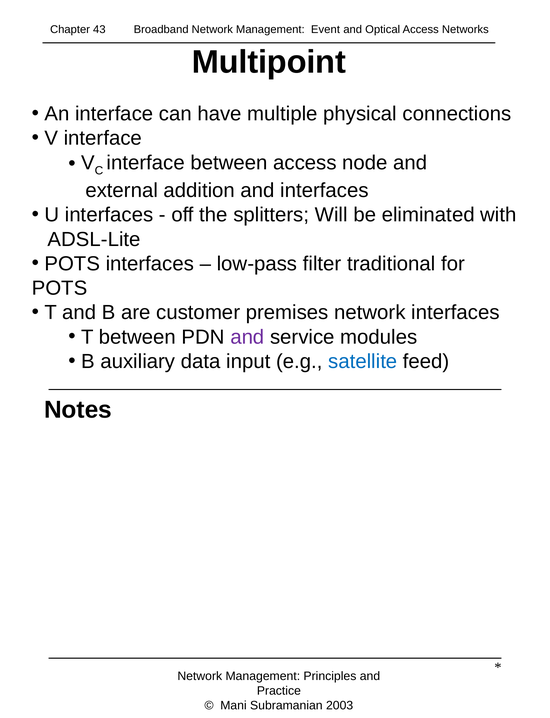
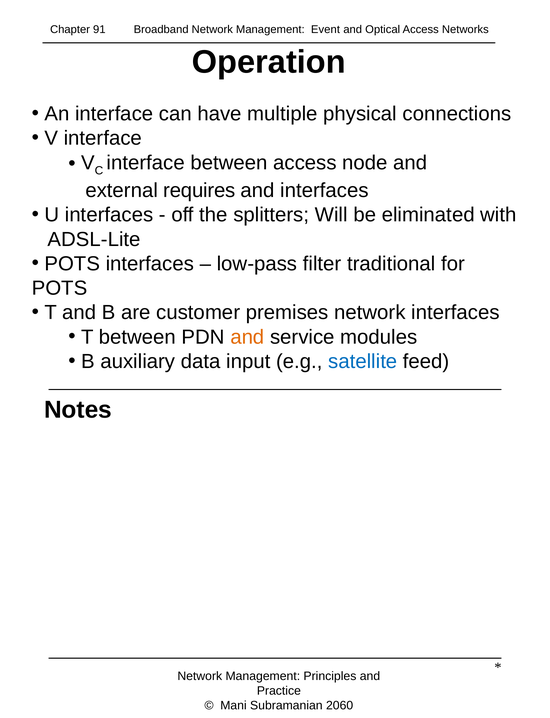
43: 43 -> 91 (99, 29)
Multipoint: Multipoint -> Operation (269, 62)
addition: addition -> requires (199, 191)
and colour: purple -> orange (247, 337)
2003: 2003 -> 2060 (340, 706)
